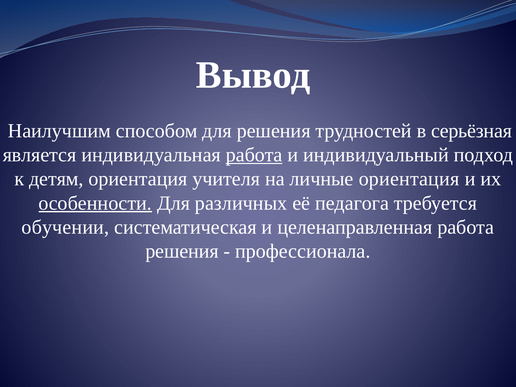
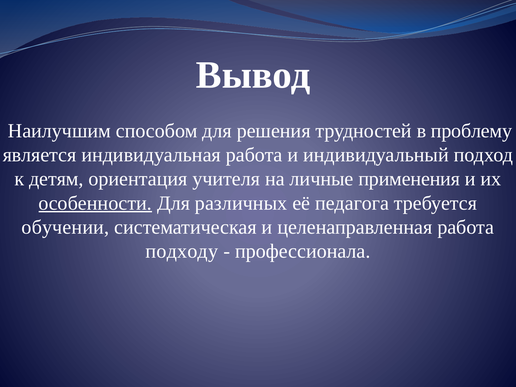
серьёзная: серьёзная -> проблему (472, 131)
работа underline: present -> none (254, 155)
личные ориентация: ориентация -> применения (409, 179)
решения: решения -> подходу (182, 251)
